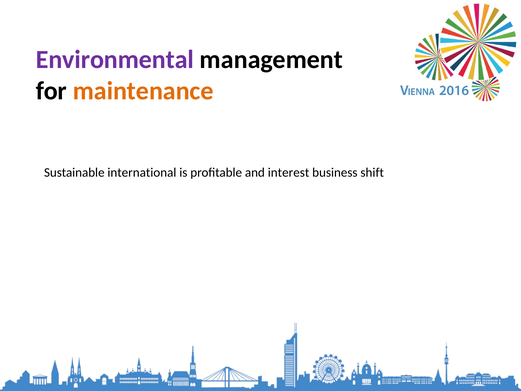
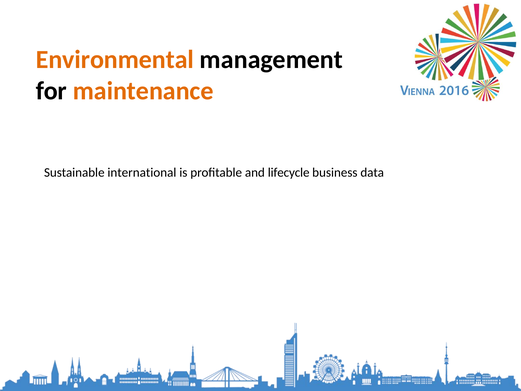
Environmental colour: purple -> orange (115, 59)
interest: interest -> lifecycle (289, 172)
shift: shift -> data (372, 172)
